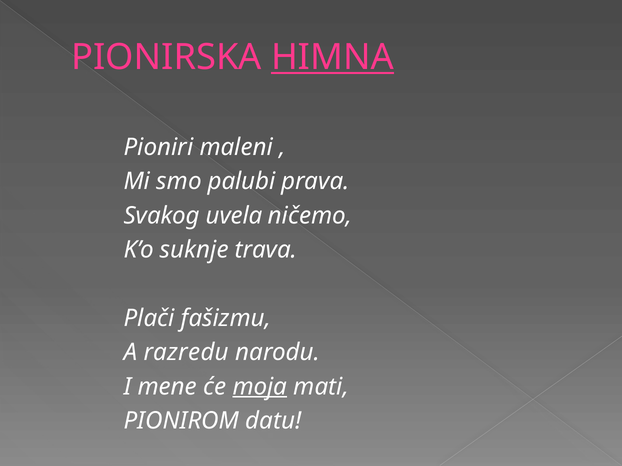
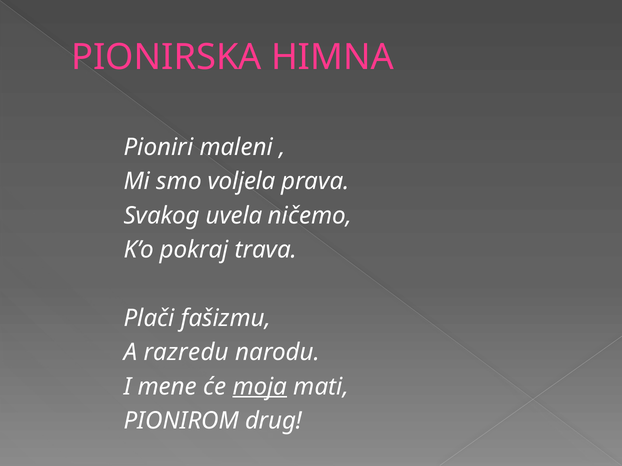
HIMNA underline: present -> none (333, 57)
palubi: palubi -> voljela (242, 182)
suknje: suknje -> pokraj (194, 250)
datu: datu -> drug (274, 421)
